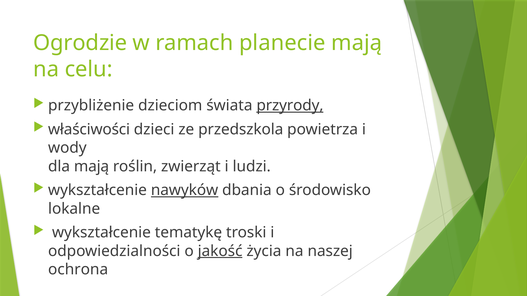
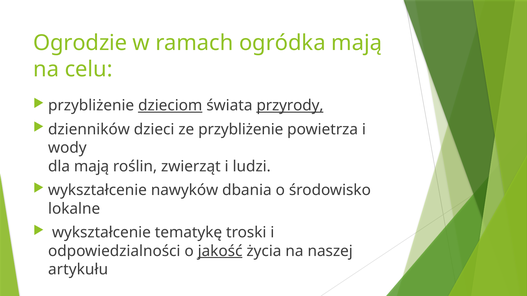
planecie: planecie -> ogródka (282, 43)
dzieciom underline: none -> present (170, 106)
właściwości: właściwości -> dzienników (89, 130)
ze przedszkola: przedszkola -> przybliżenie (241, 130)
nawyków underline: present -> none (185, 190)
ochrona: ochrona -> artykułu (78, 270)
